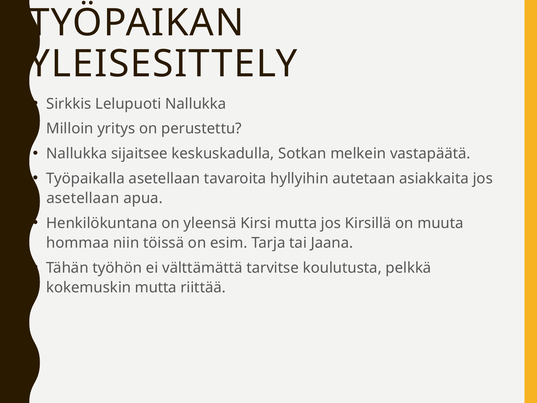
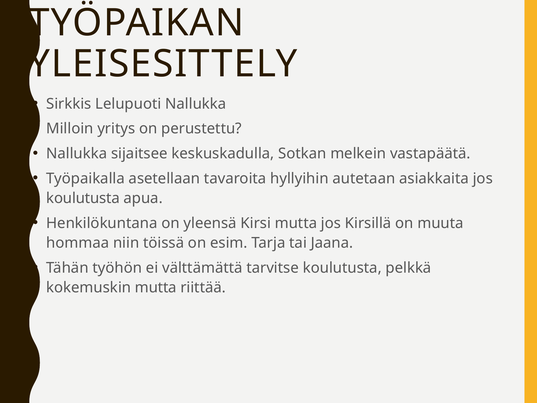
asetellaan: asetellaan -> koulutusta (83, 198)
